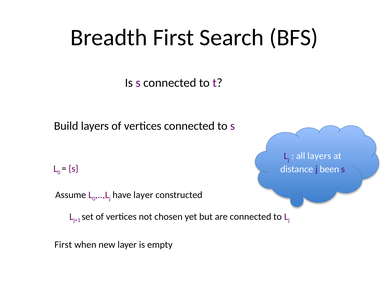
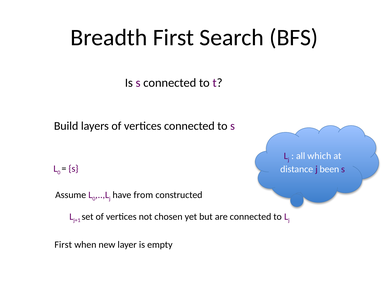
all layers: layers -> which (319, 156)
have layer: layer -> from (143, 195)
